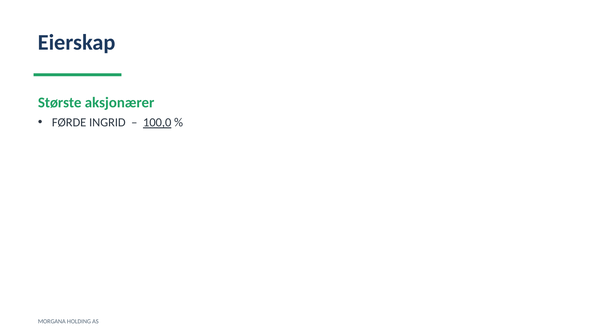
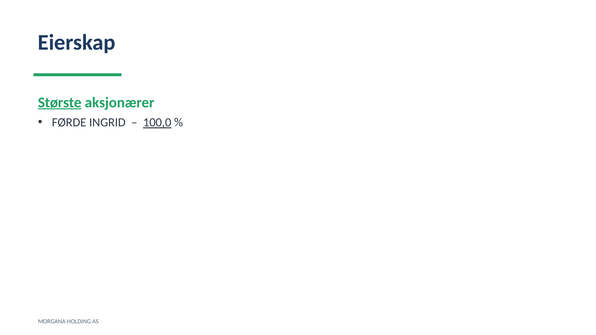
Største underline: none -> present (60, 103)
